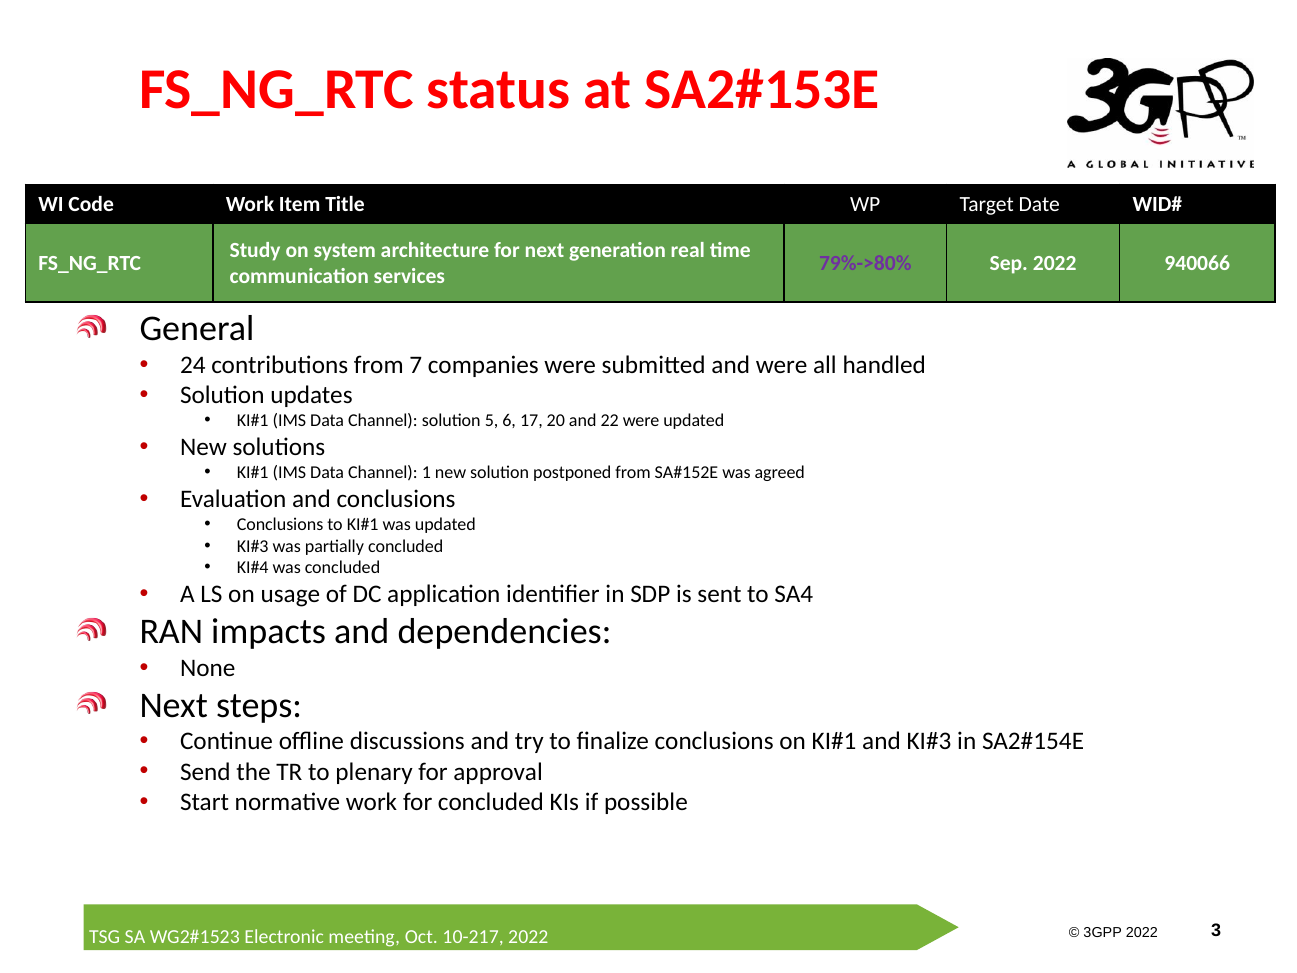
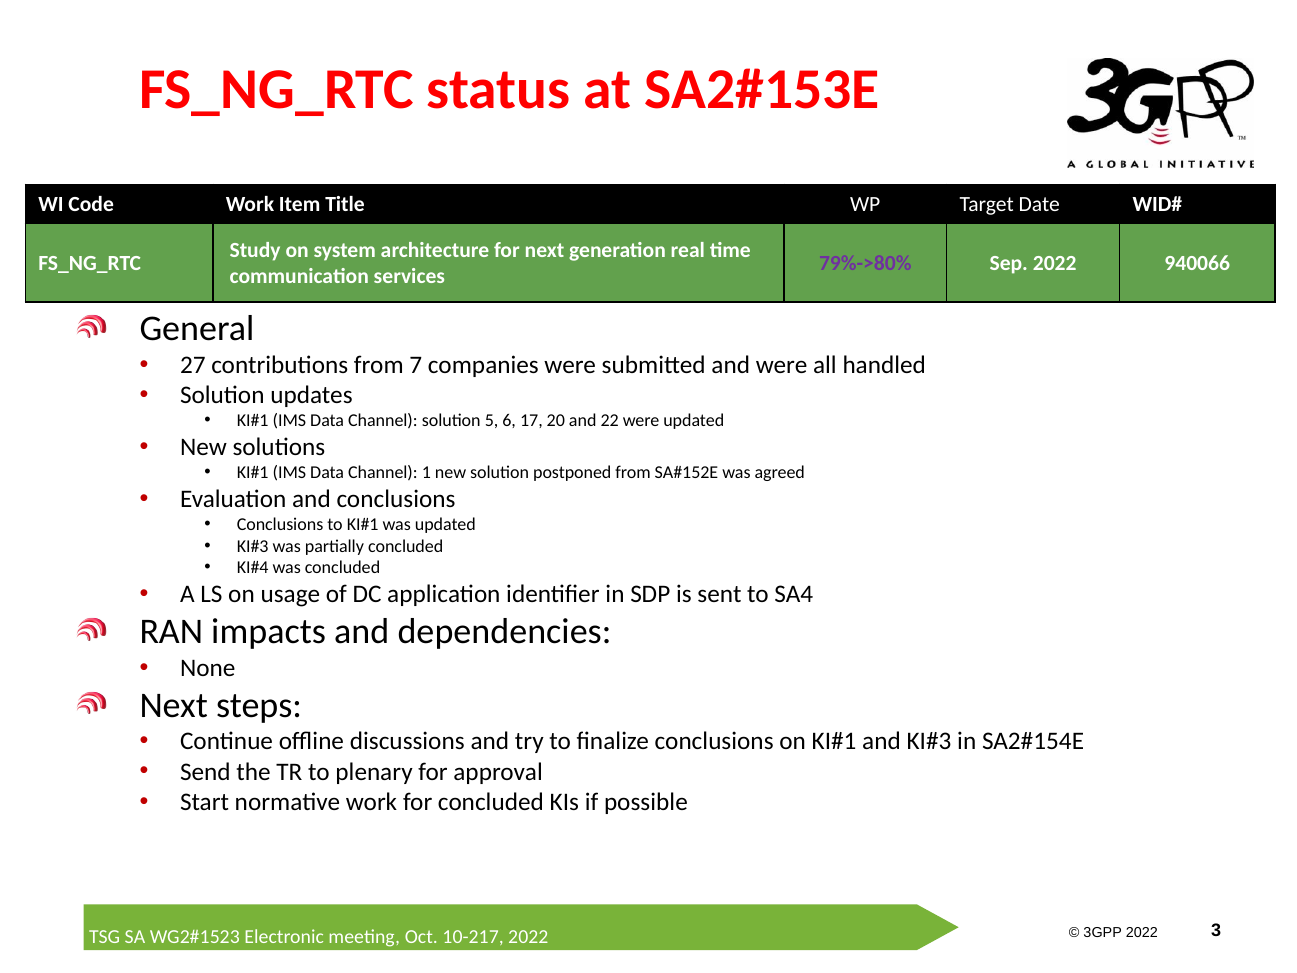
24: 24 -> 27 (193, 365)
